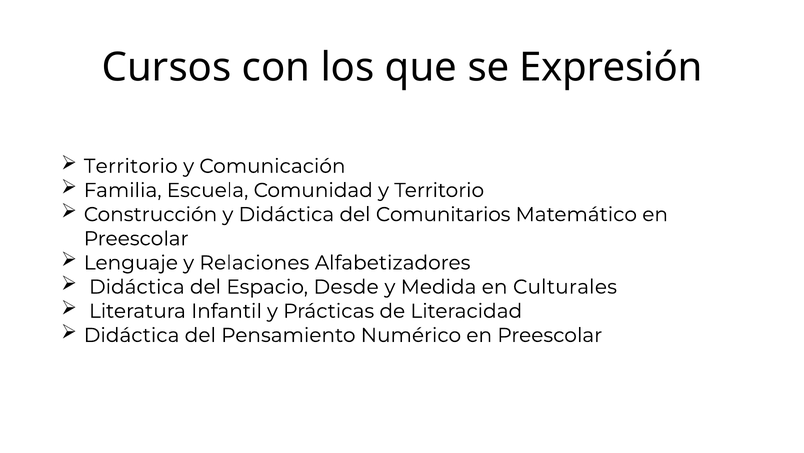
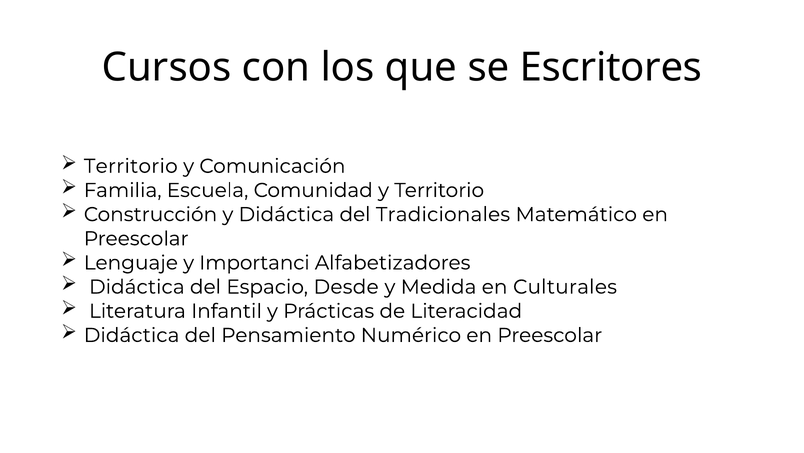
Expresión: Expresión -> Escritores (611, 68)
Comunitarios: Comunitarios -> Tradicionales (443, 214)
Relaciones: Relaciones -> Importanci (255, 262)
